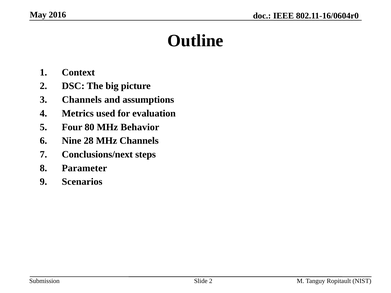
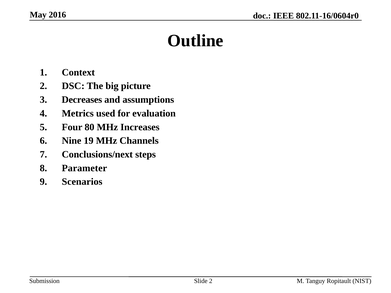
Channels: Channels -> Decreases (82, 100)
Behavior: Behavior -> Increases (140, 127)
28: 28 -> 19 (89, 141)
